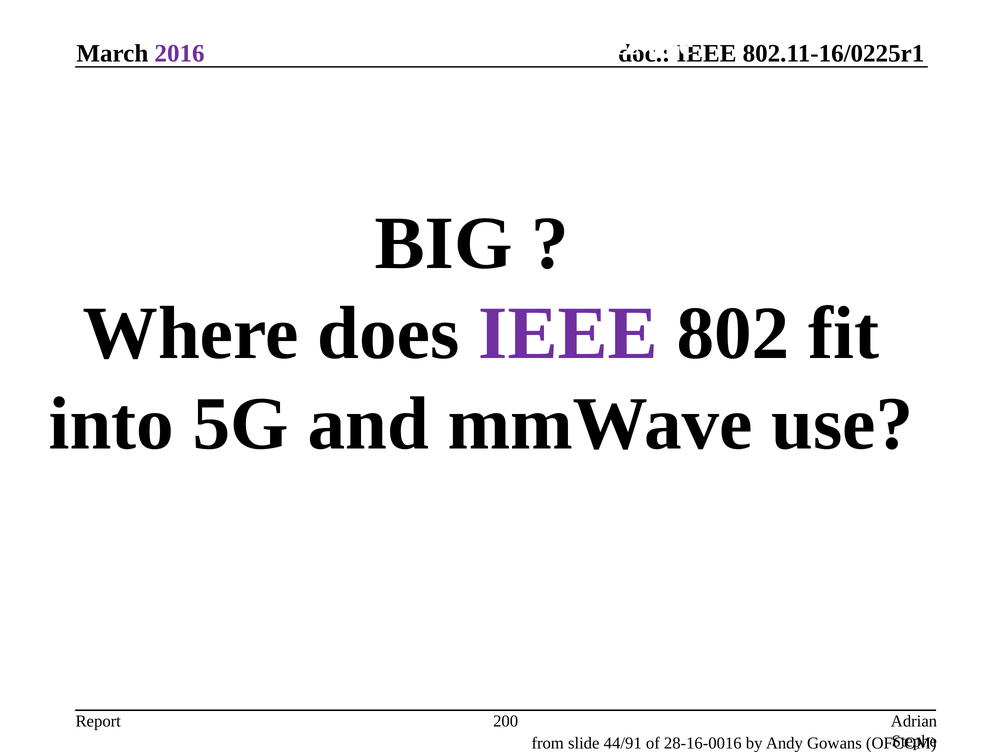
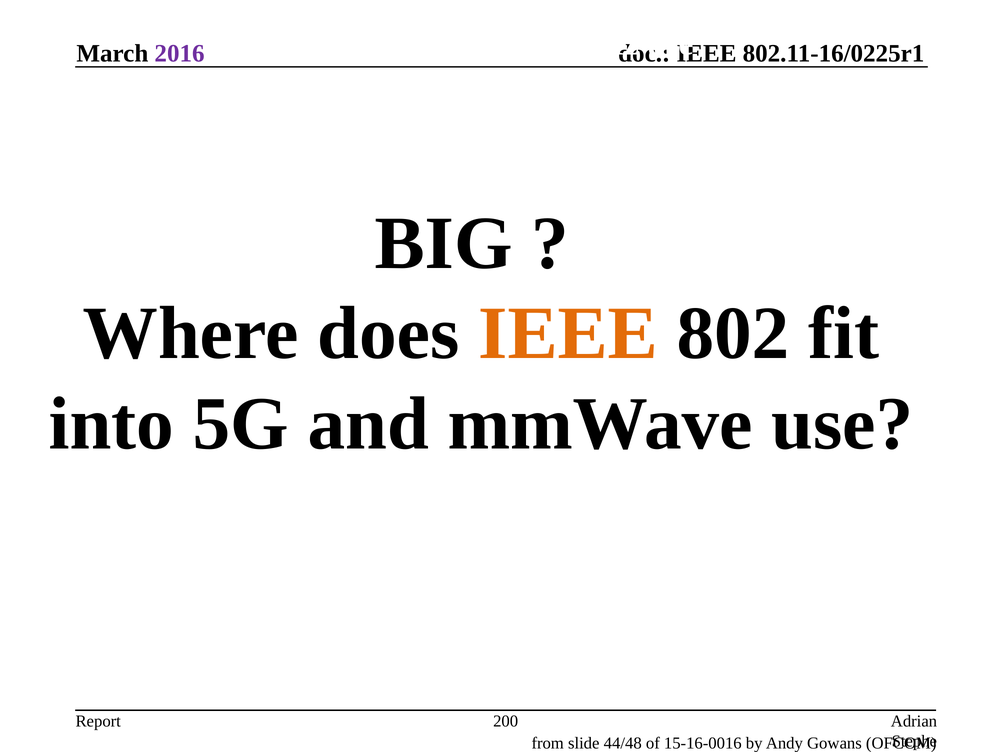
IEEE colour: purple -> orange (568, 334)
44/91: 44/91 -> 44/48 (623, 743)
28-16-0016: 28-16-0016 -> 15-16-0016 (703, 743)
